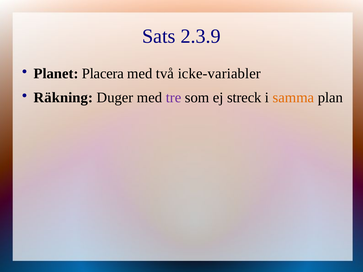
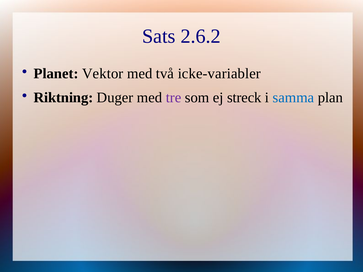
2.3.9: 2.3.9 -> 2.6.2 (201, 36)
Placera: Placera -> Vektor (103, 74)
Räkning: Räkning -> Riktning (63, 98)
samma colour: orange -> blue (293, 98)
